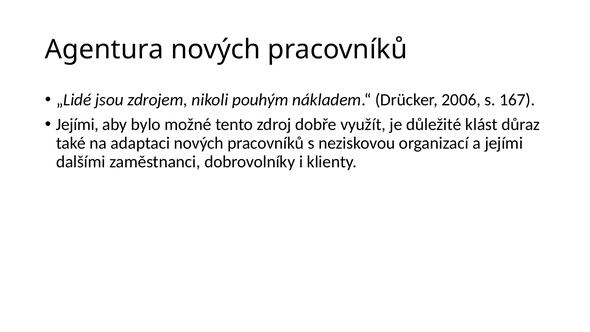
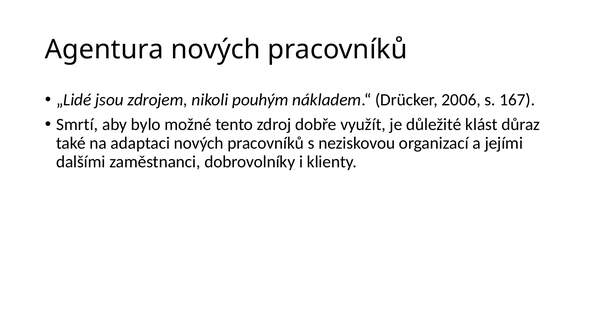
Jejími: Jejími -> Smrtí (77, 124)
